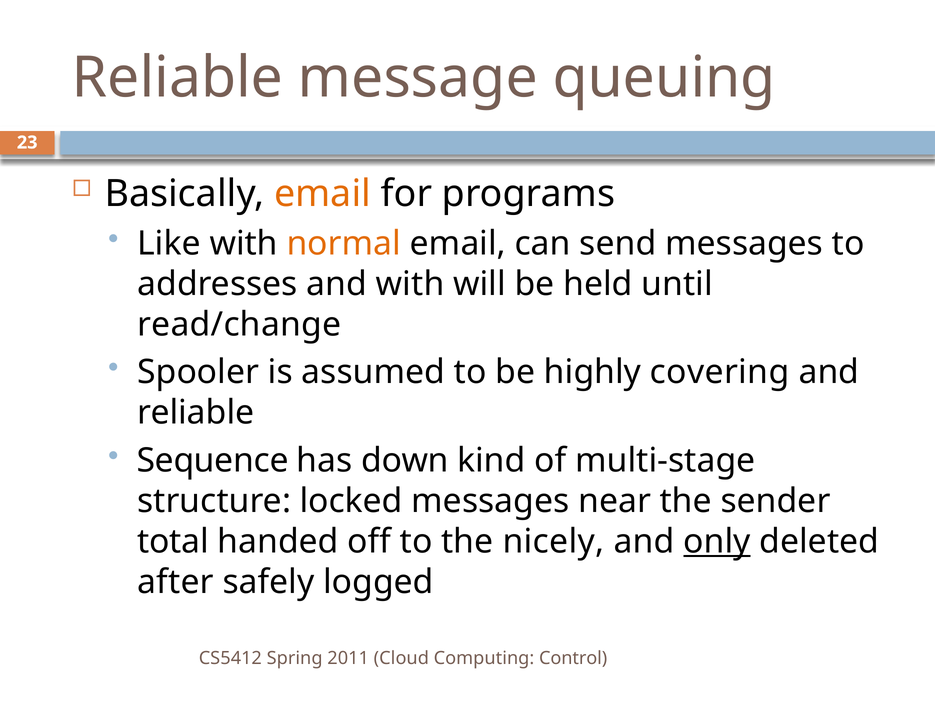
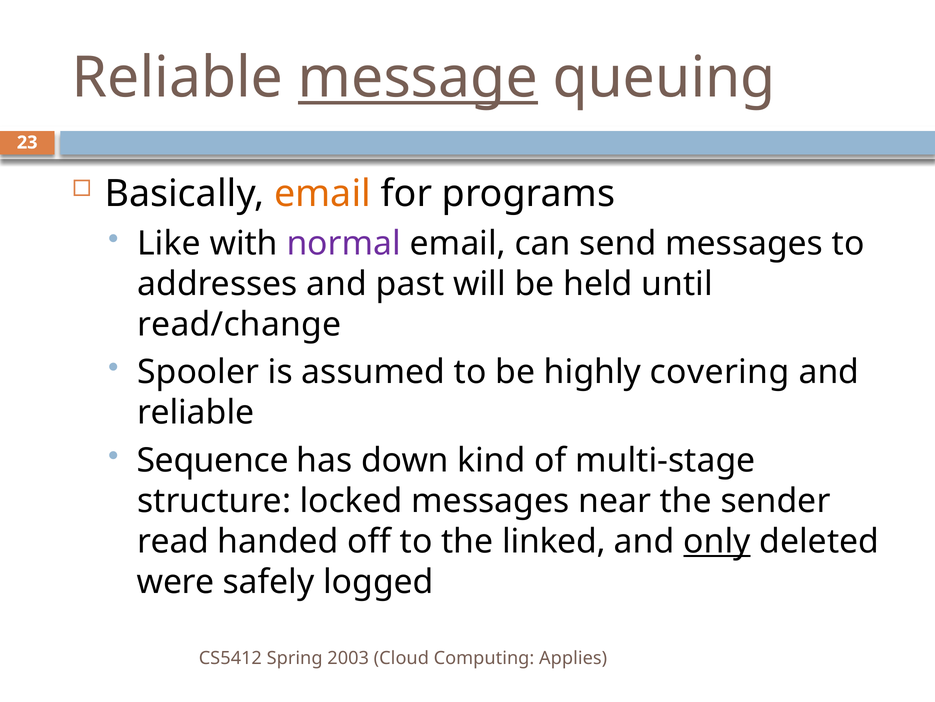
message underline: none -> present (418, 78)
normal colour: orange -> purple (344, 243)
and with: with -> past (410, 284)
total: total -> read (173, 541)
nicely: nicely -> linked (554, 541)
after: after -> were (176, 581)
2011: 2011 -> 2003 (348, 657)
Control: Control -> Applies (573, 657)
